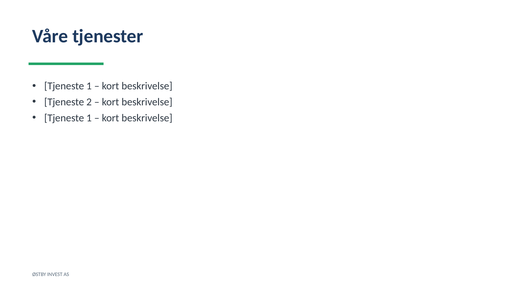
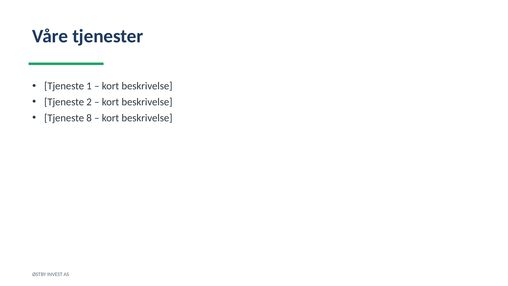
1: 1 -> 8 (89, 118)
